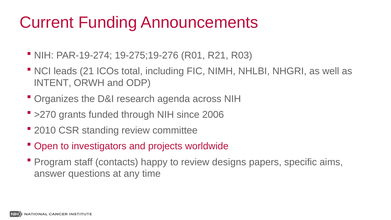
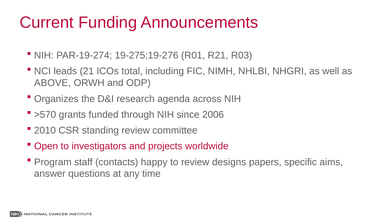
INTENT: INTENT -> ABOVE (53, 83)
>270: >270 -> >570 (45, 115)
